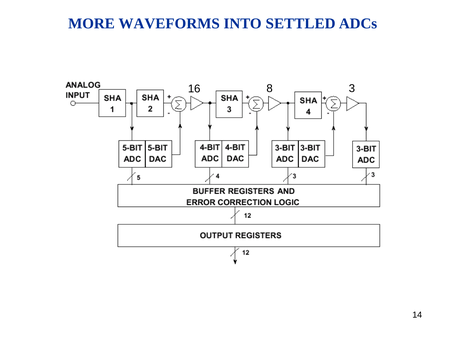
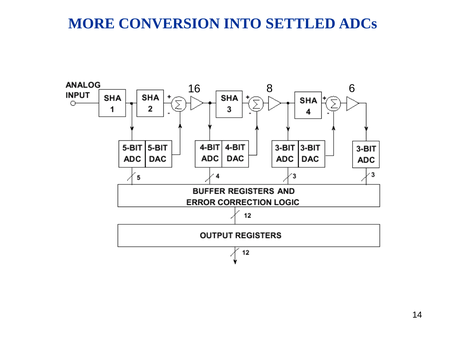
WAVEFORMS: WAVEFORMS -> CONVERSION (169, 23)
3: 3 -> 6 (352, 89)
